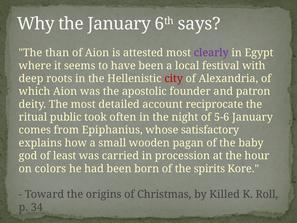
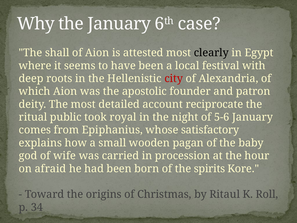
says: says -> case (199, 24)
than: than -> shall (57, 53)
clearly colour: purple -> black (211, 53)
often: often -> royal (123, 117)
least: least -> wife (65, 156)
colors: colors -> afraid (50, 168)
Killed: Killed -> Ritaul (225, 194)
